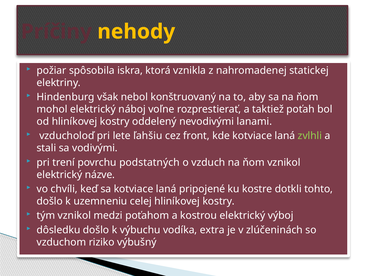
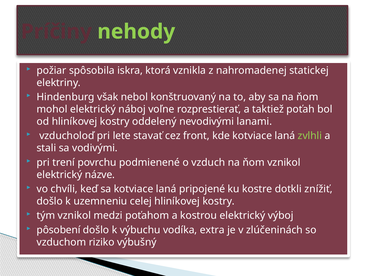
nehody colour: yellow -> light green (136, 32)
ľahšiu: ľahšiu -> stavať (148, 135)
podstatných: podstatných -> podmienené (150, 162)
tohto: tohto -> znížiť (319, 188)
dôsledku: dôsledku -> pôsobení (59, 229)
